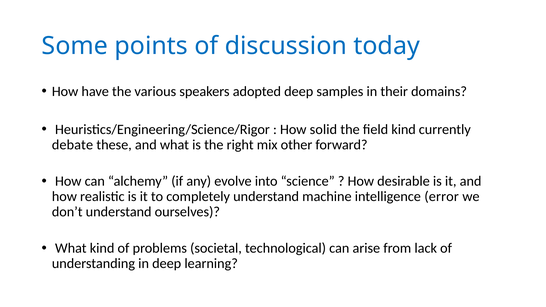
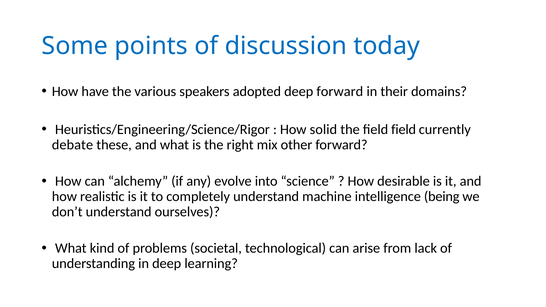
deep samples: samples -> forward (340, 91)
field kind: kind -> field (404, 129)
error: error -> being (442, 197)
